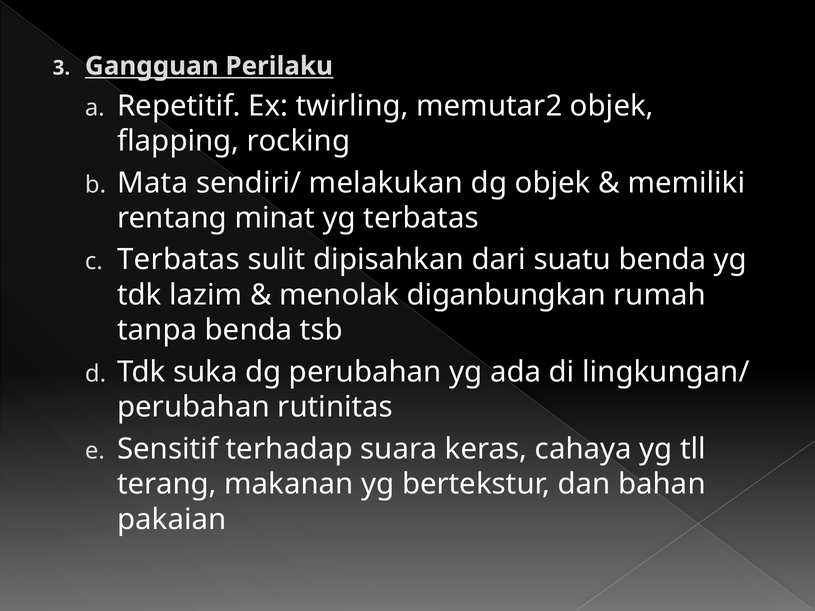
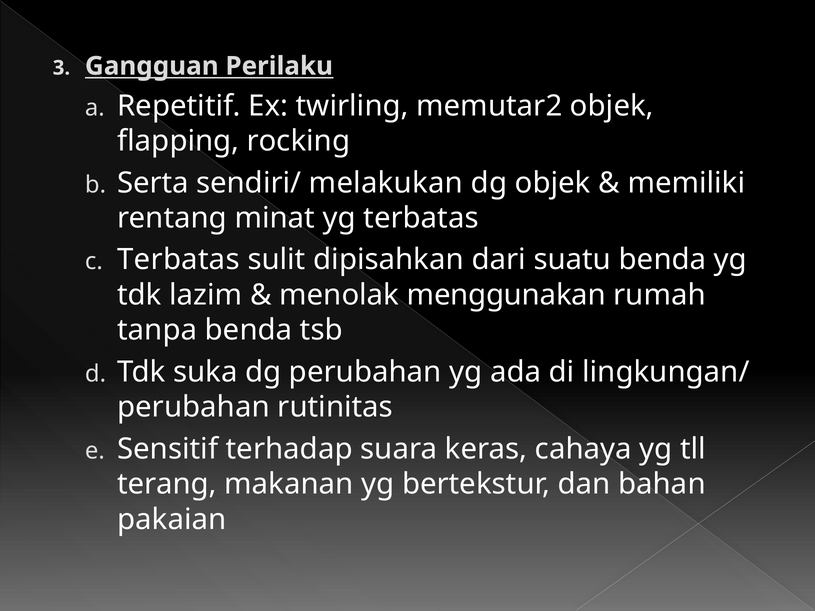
Mata: Mata -> Serta (153, 183)
diganbungkan: diganbungkan -> menggunakan (506, 295)
